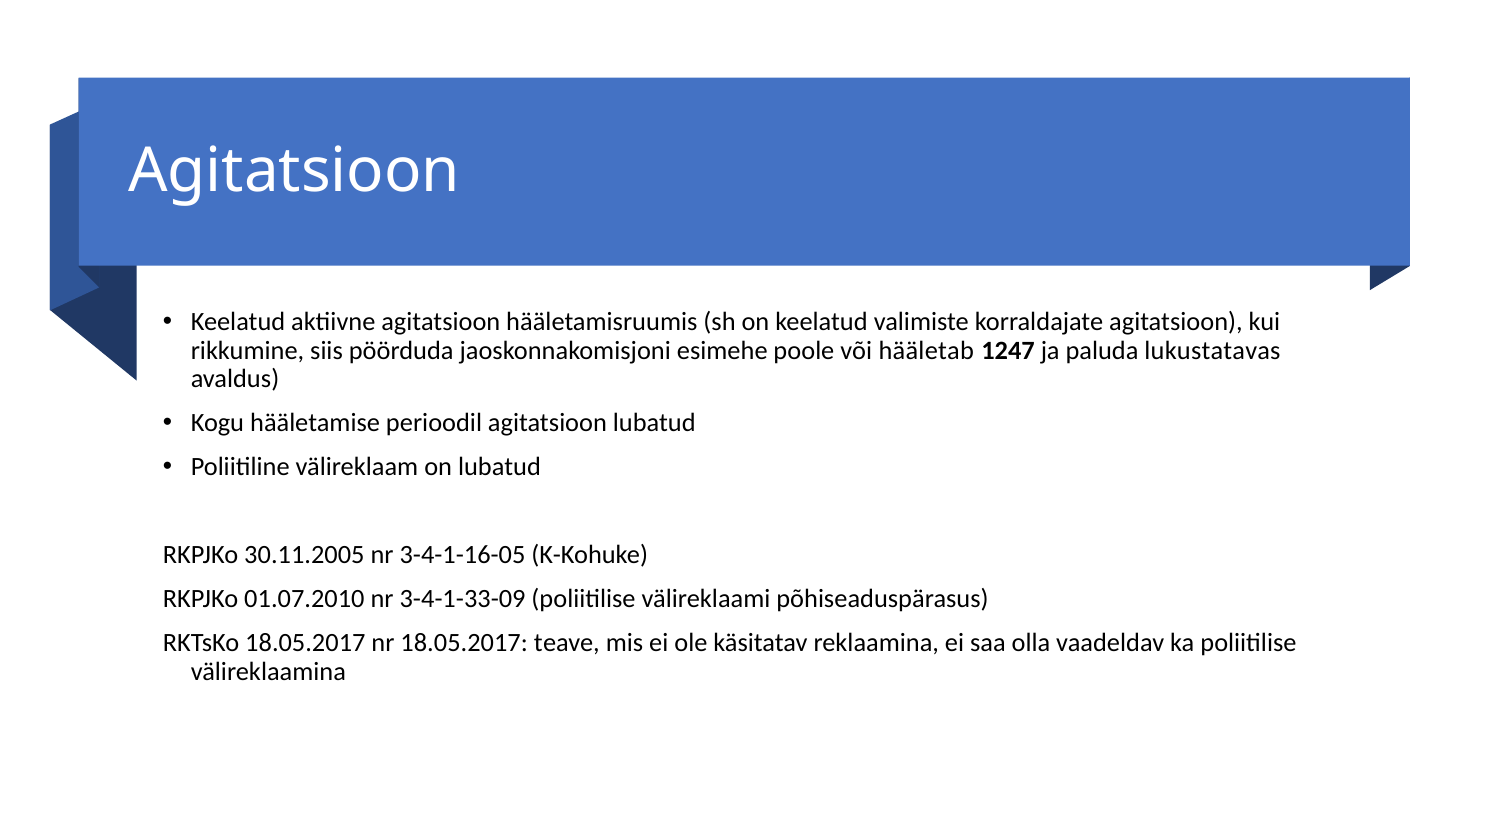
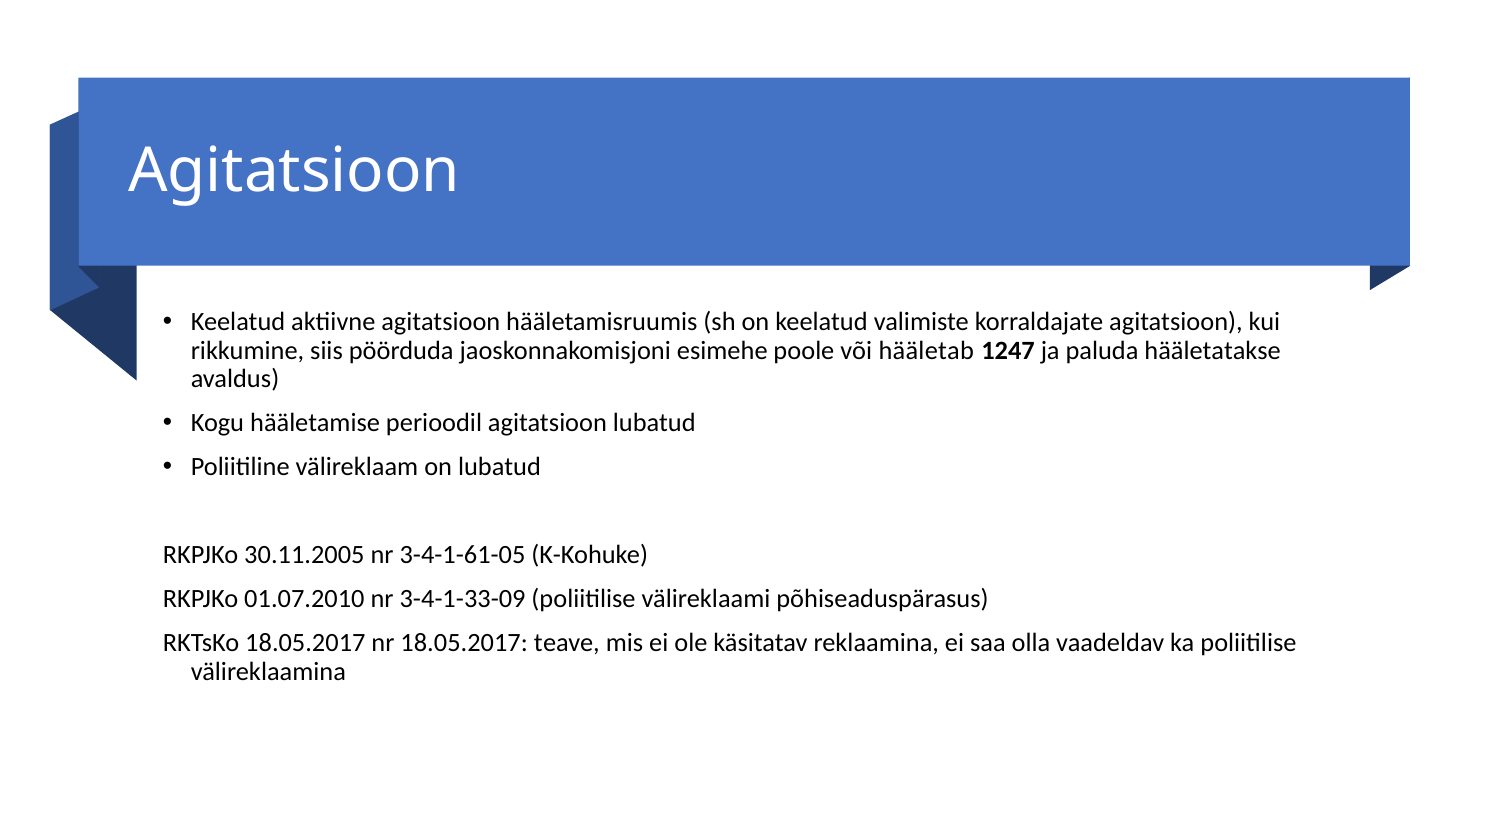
lukustatavas: lukustatavas -> hääletatakse (1213, 350)
3-4-1-16-05: 3-4-1-16-05 -> 3-4-1-61-05 (463, 555)
